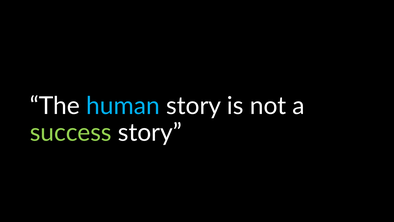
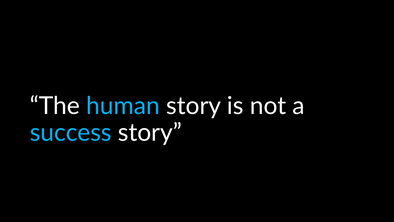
success colour: light green -> light blue (71, 133)
